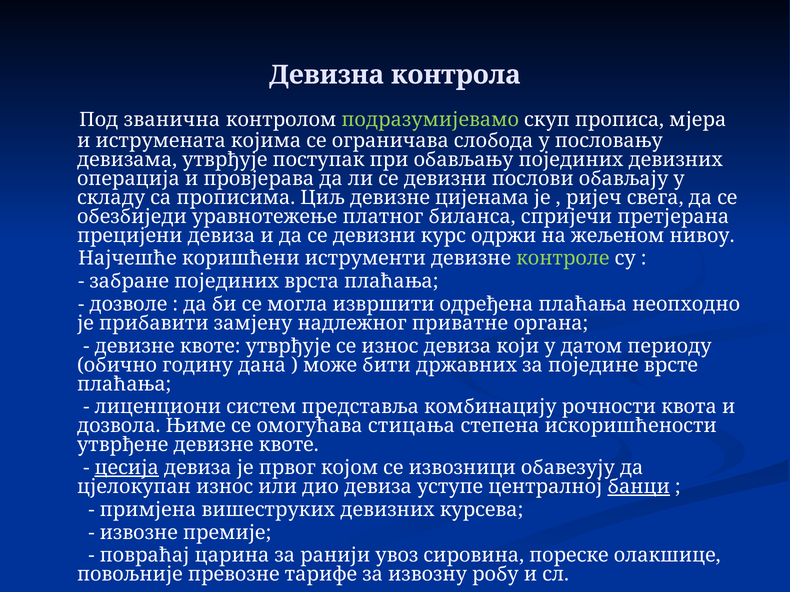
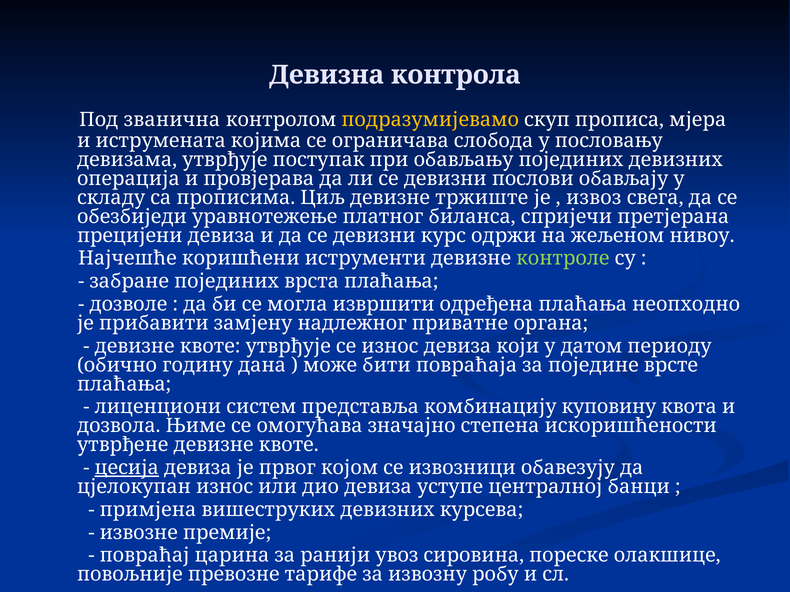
подразумијевамо colour: light green -> yellow (430, 120)
цијенама: цијенама -> тржиште (482, 198)
ријеч: ријеч -> извоз (594, 198)
државних: државних -> повраћаја (467, 365)
рочности: рочности -> куповину (609, 407)
стицања: стицања -> значајно (412, 426)
банци underline: present -> none (639, 487)
